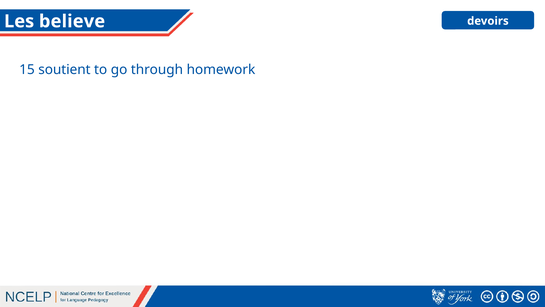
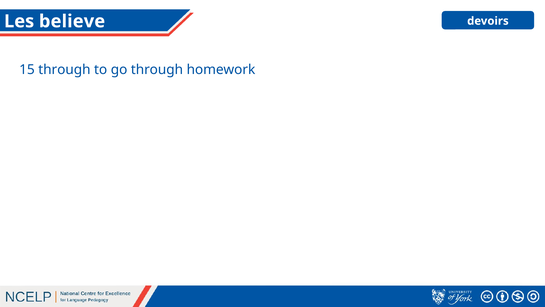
15 soutient: soutient -> through (64, 70)
